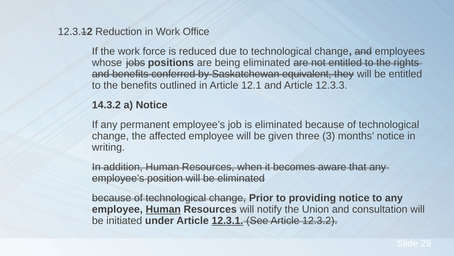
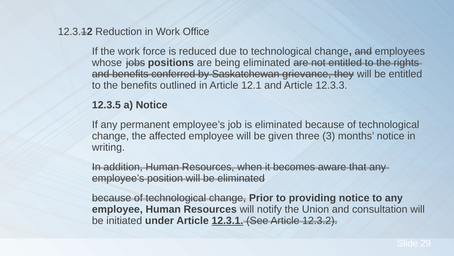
equivalent: equivalent -> grievance (307, 74)
14.3.2: 14.3.2 -> 12.3.5 (106, 105)
Human underline: present -> none (163, 209)
